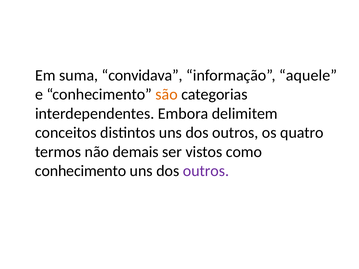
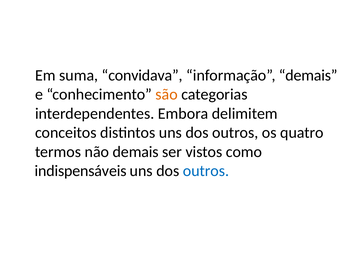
informação aquele: aquele -> demais (308, 75)
conhecimento: conhecimento -> indispensáveis (81, 171)
outros colour: purple -> blue (206, 171)
